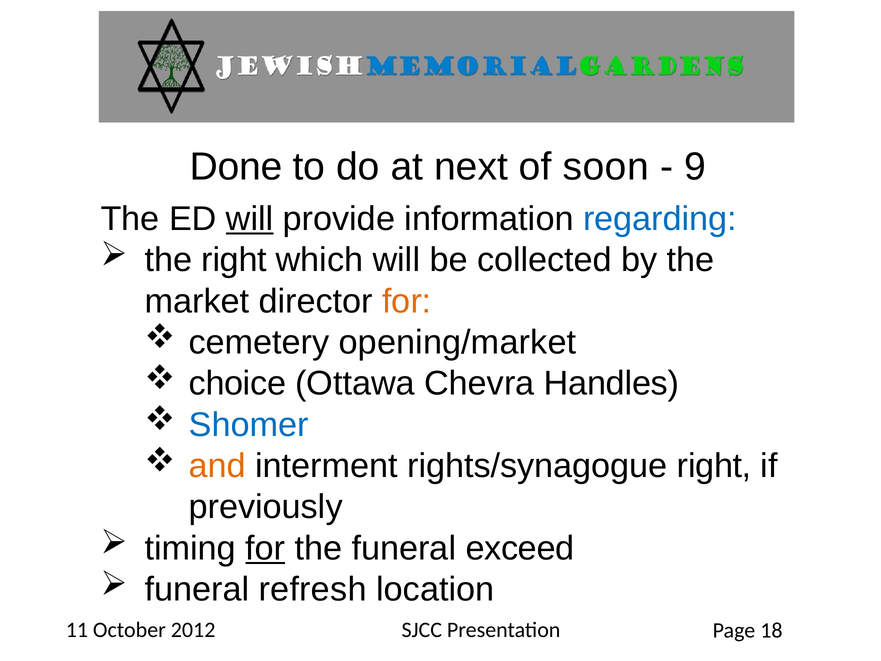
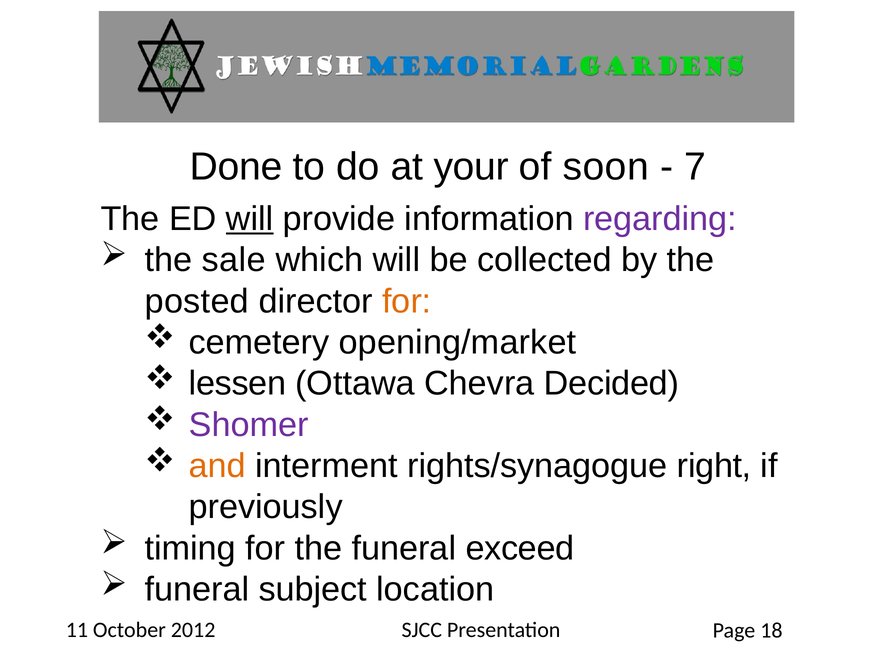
next: next -> your (471, 167)
9: 9 -> 7 (695, 167)
regarding colour: blue -> purple (660, 219)
the right: right -> sale (234, 260)
market: market -> posted (197, 301)
choice: choice -> lessen (237, 383)
Handles: Handles -> Decided (612, 383)
Shomer colour: blue -> purple (249, 425)
for underline: present -> none (265, 548)
refresh: refresh -> subject (313, 589)
